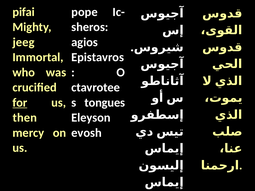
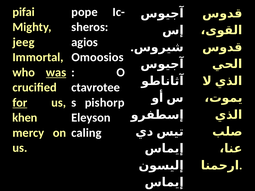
Epistavros: Epistavros -> Omoosios (98, 57)
was underline: none -> present (56, 72)
tongues: tongues -> pishorp (105, 103)
then: then -> khen (25, 118)
evosh: evosh -> caling (86, 133)
